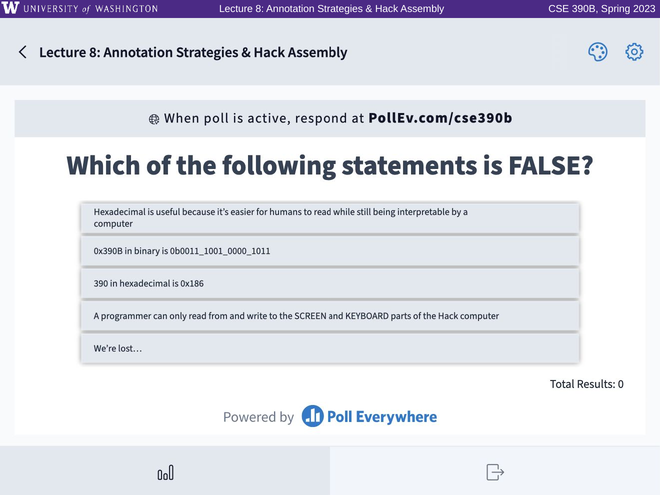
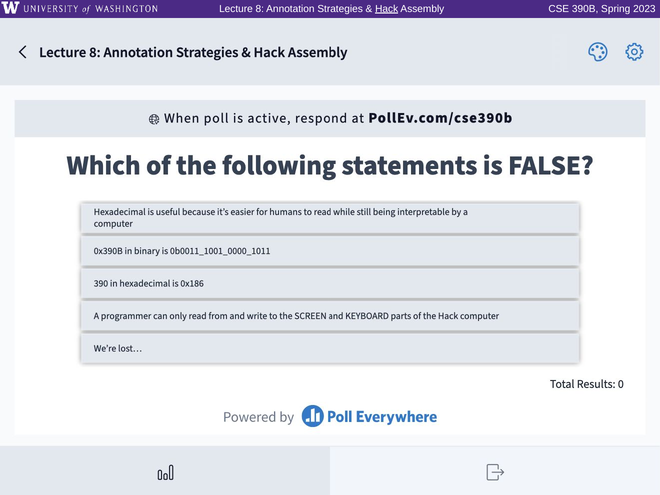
Hack underline: none -> present (387, 9)
